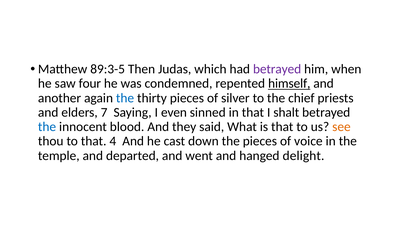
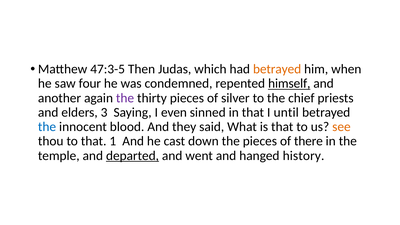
89:3-5: 89:3-5 -> 47:3-5 (108, 69)
betrayed colour: purple -> orange (277, 69)
the colour: blue -> purple (125, 98)
7: 7 -> 3 (104, 112)
shalt: shalt -> until (286, 112)
4: 4 -> 1 (113, 141)
voice: voice -> there (308, 141)
departed underline: none -> present (132, 156)
delight: delight -> history (304, 156)
